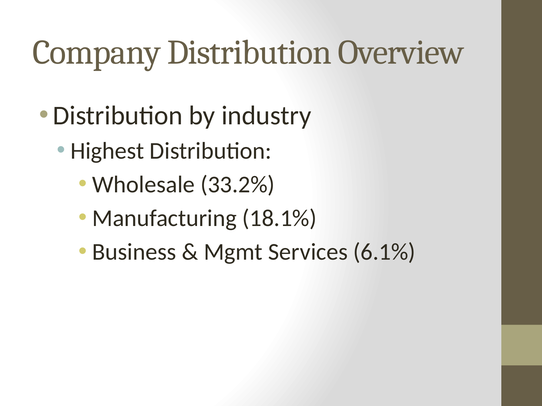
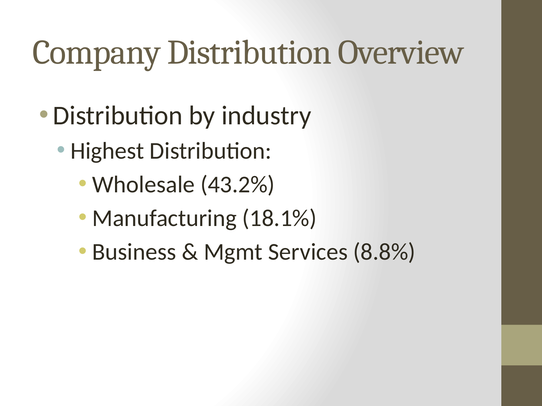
33.2%: 33.2% -> 43.2% (238, 185)
6.1%: 6.1% -> 8.8% (384, 252)
